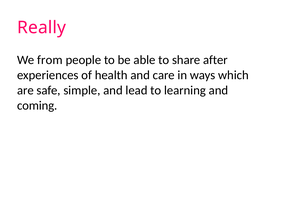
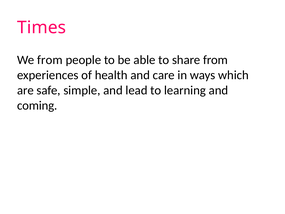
Really: Really -> Times (42, 28)
share after: after -> from (215, 60)
